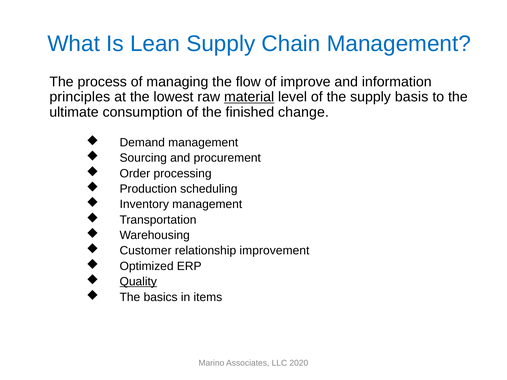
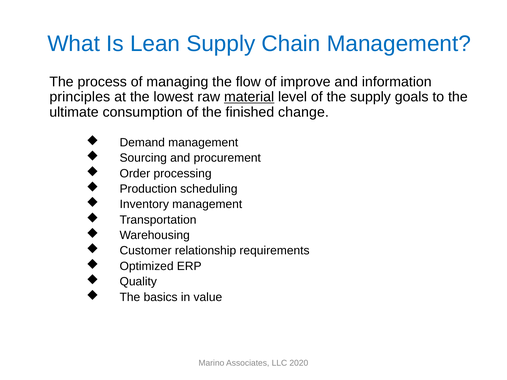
basis: basis -> goals (412, 97)
improvement: improvement -> requirements (274, 251)
Quality underline: present -> none (138, 282)
items: items -> value (208, 297)
